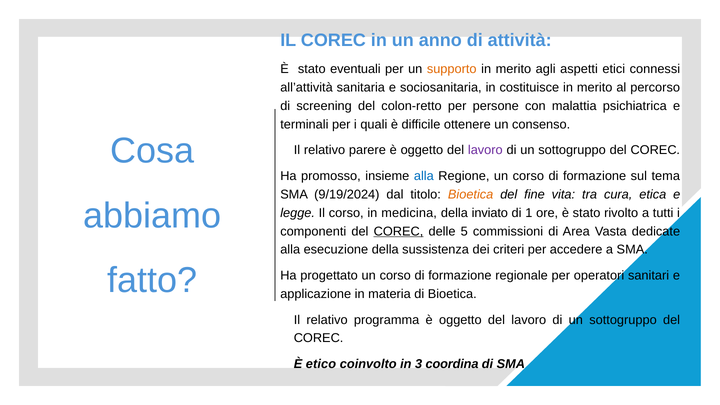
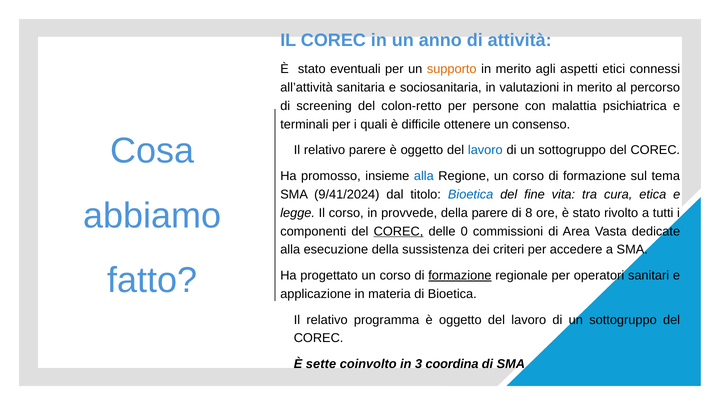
costituisce: costituisce -> valutazioni (529, 88)
lavoro colour: purple -> blue (485, 150)
9/19/2024: 9/19/2024 -> 9/41/2024 (347, 195)
Bioetica colour: orange -> blue (471, 195)
medicina: medicina -> provvede (409, 213)
della inviato: inviato -> parere (490, 213)
1: 1 -> 8 (529, 213)
5: 5 -> 0 (464, 231)
formazione underline: none -> present (460, 276)
etico: etico -> sette (321, 364)
